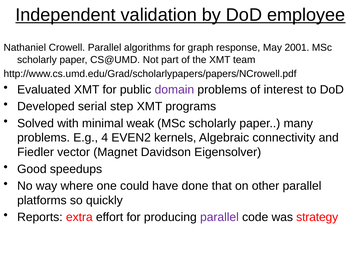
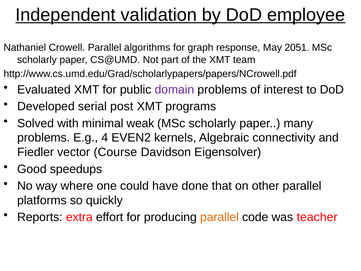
2001: 2001 -> 2051 (297, 48)
step: step -> post (122, 106)
Magnet: Magnet -> Course (115, 152)
parallel colour: purple -> orange (219, 217)
strategy: strategy -> teacher (317, 217)
